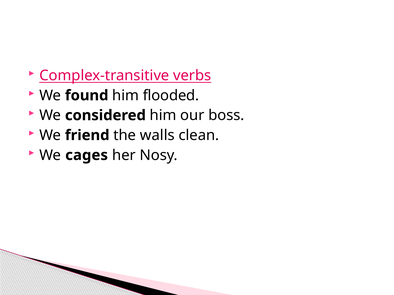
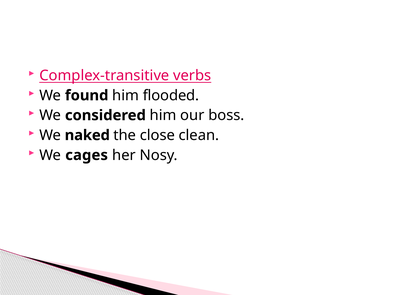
friend: friend -> naked (87, 135)
walls: walls -> close (157, 135)
